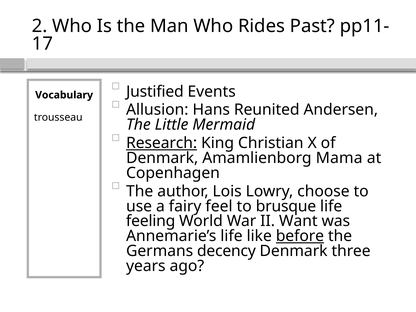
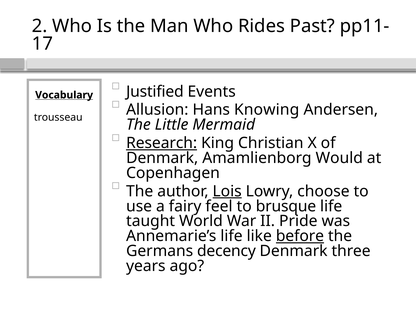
Vocabulary underline: none -> present (64, 95)
Reunited: Reunited -> Knowing (267, 110)
Mama: Mama -> Would (339, 158)
Lois underline: none -> present (227, 191)
feeling: feeling -> taught (151, 221)
Want: Want -> Pride (298, 221)
